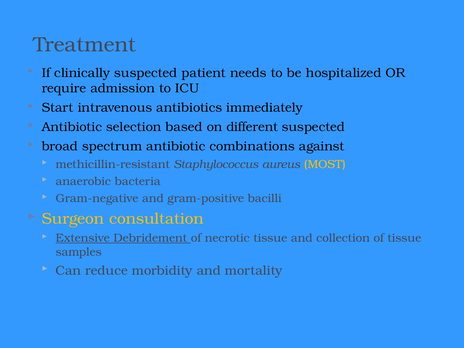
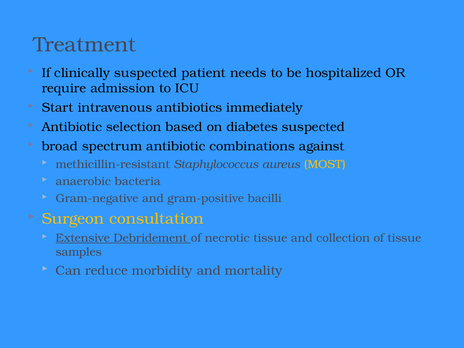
different: different -> diabetes (252, 127)
